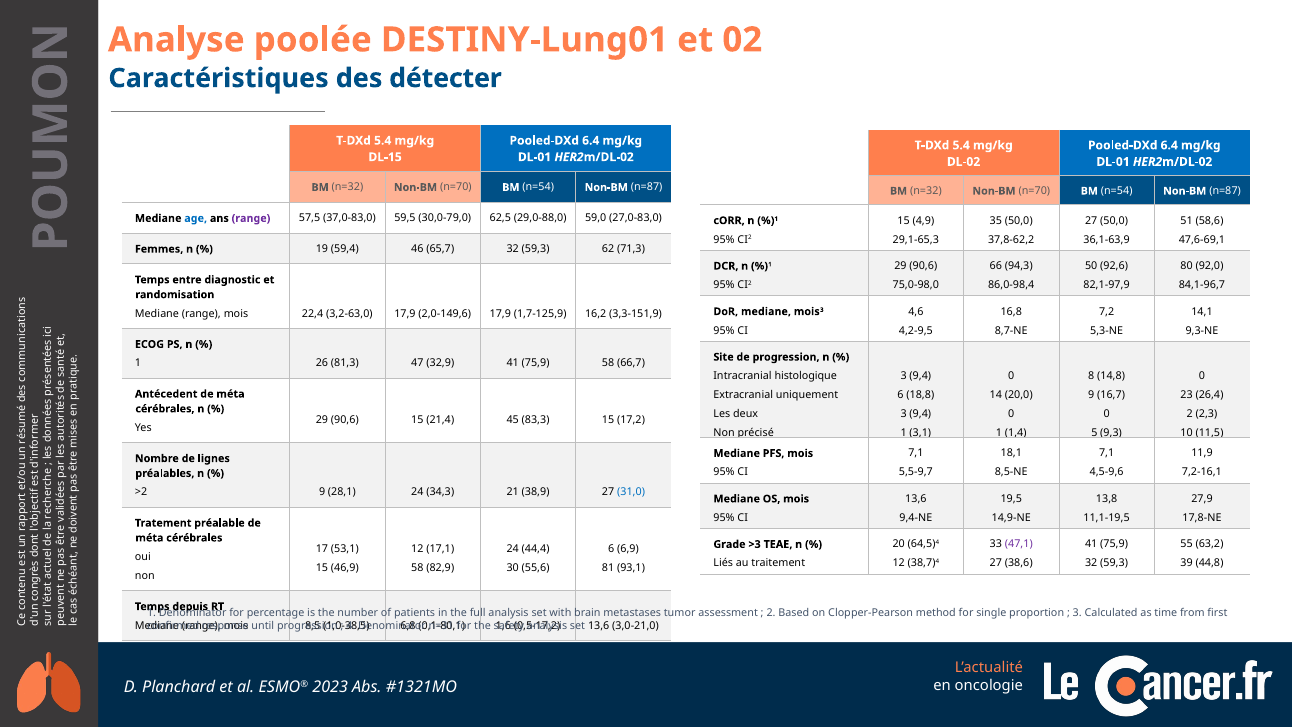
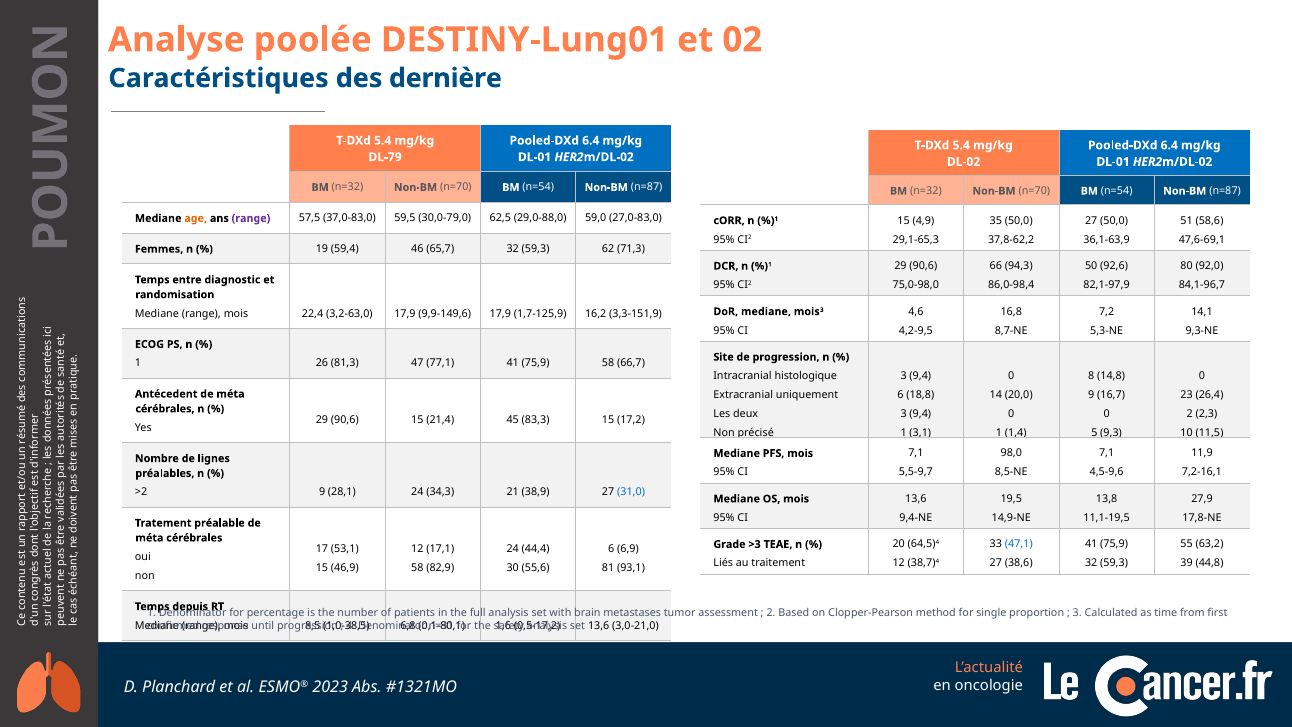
détecter: détecter -> dernière (445, 78)
DL-15: DL-15 -> DL-79 (385, 157)
age colour: blue -> orange (196, 218)
2,0-149,6: 2,0-149,6 -> 9,9-149,6 (445, 313)
32,9: 32,9 -> 77,1 (440, 363)
18,1: 18,1 -> 98,0 (1011, 453)
47,1 colour: purple -> blue (1019, 544)
